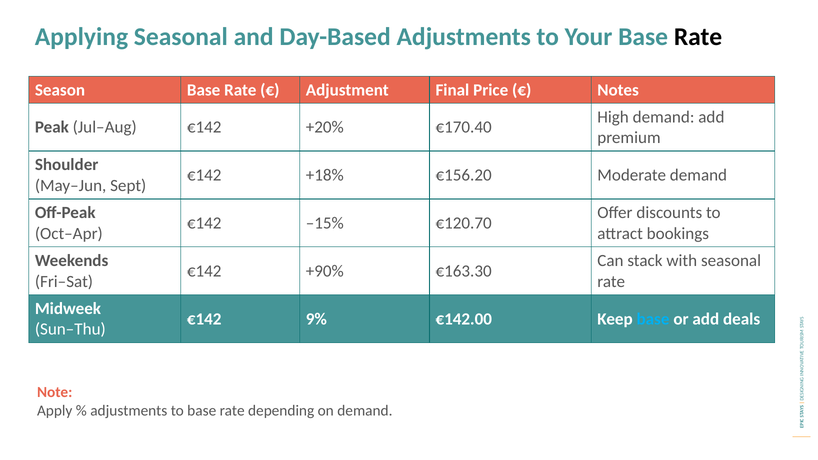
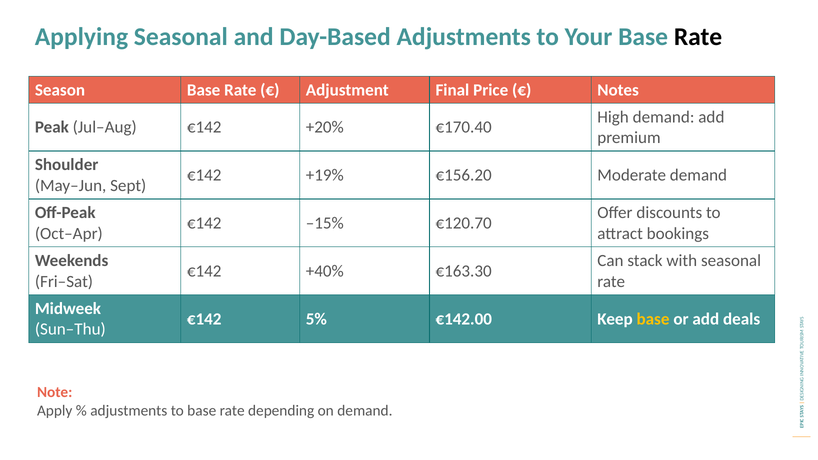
+18%: +18% -> +19% (325, 175)
+90%: +90% -> +40% (325, 271)
9%: 9% -> 5% (316, 319)
base colour: light blue -> yellow (653, 319)
